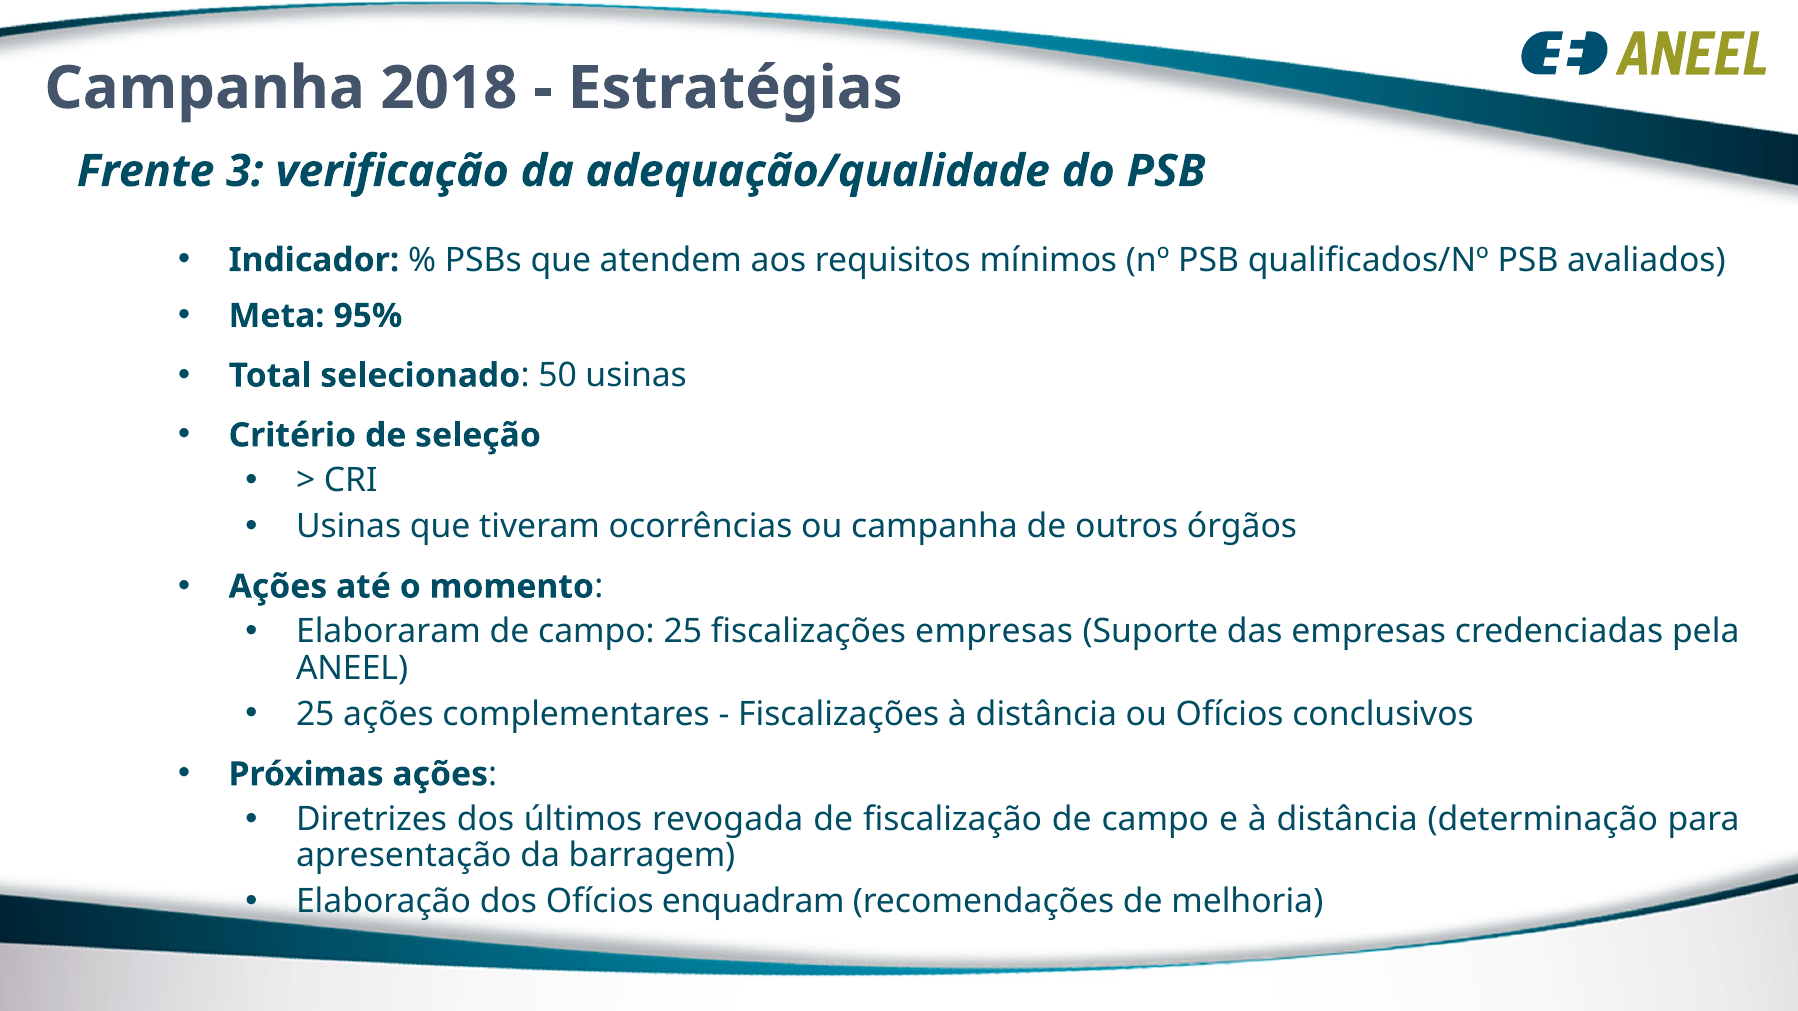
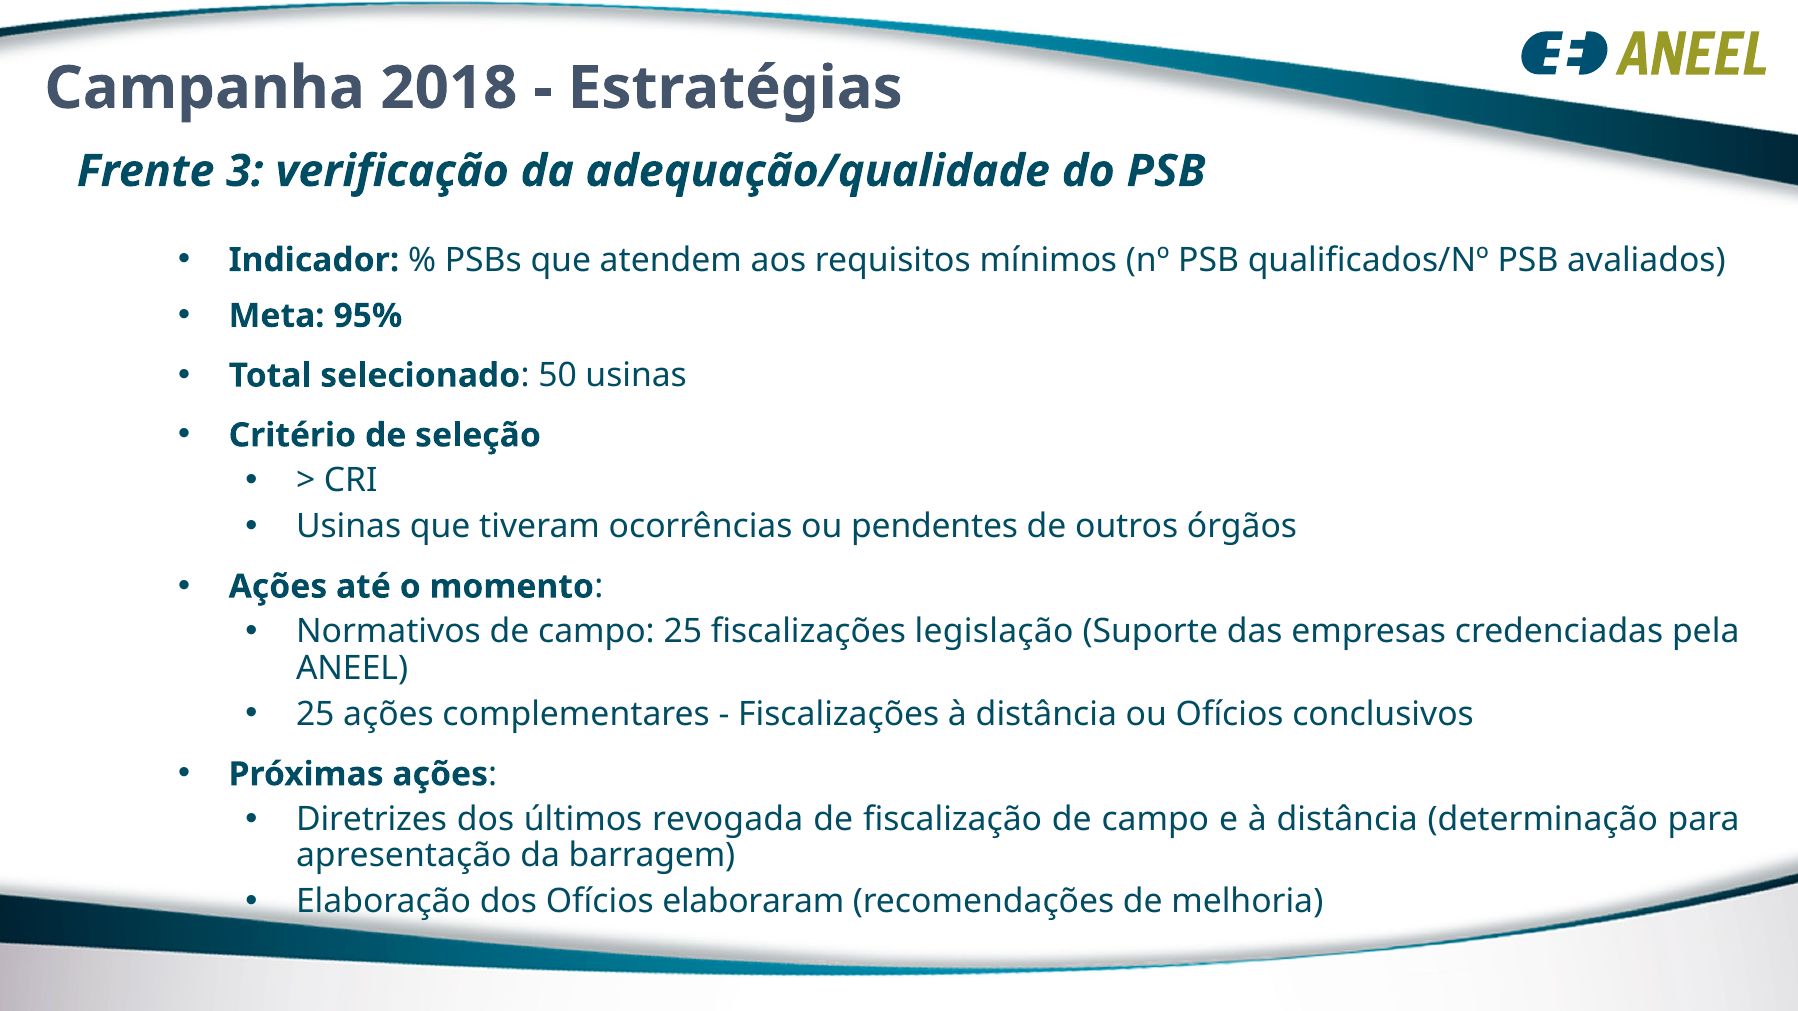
ou campanha: campanha -> pendentes (935, 526)
Elaboraram: Elaboraram -> Normativos (388, 632)
fiscalizações empresas: empresas -> legislação (994, 632)
enquadram: enquadram -> elaboraram (753, 902)
